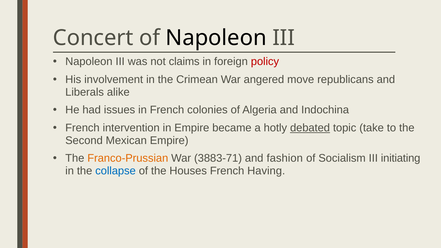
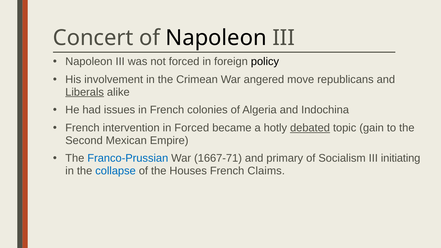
not claims: claims -> forced (184, 62)
policy colour: red -> black (265, 62)
Liberals underline: none -> present (85, 92)
in Empire: Empire -> Forced (192, 128)
take: take -> gain (372, 128)
Franco-Prussian colour: orange -> blue (128, 158)
3883-71: 3883-71 -> 1667-71 (218, 158)
fashion: fashion -> primary (285, 158)
Having: Having -> Claims (266, 171)
